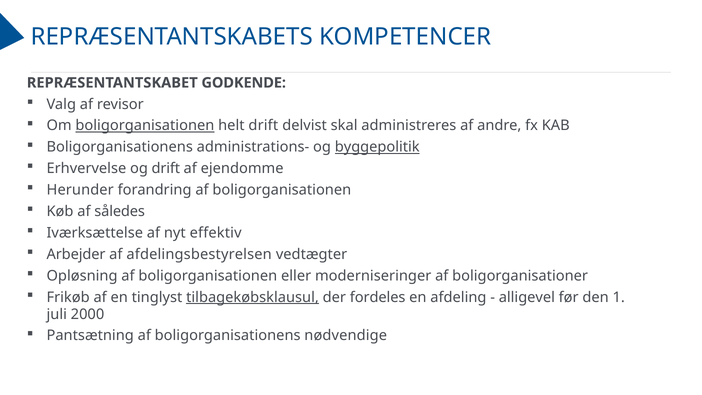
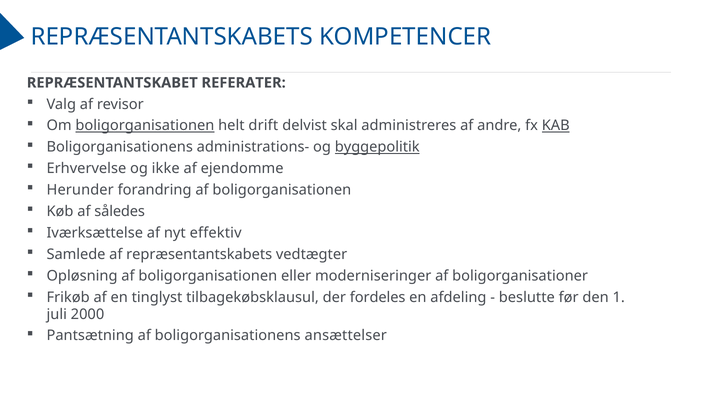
GODKENDE: GODKENDE -> REFERATER (244, 83)
KAB underline: none -> present (556, 126)
og drift: drift -> ikke (166, 168)
Arbejder: Arbejder -> Samlede (76, 254)
af afdelingsbestyrelsen: afdelingsbestyrelsen -> repræsentantskabets (199, 254)
tilbagekøbsklausul underline: present -> none (252, 297)
alligevel: alligevel -> beslutte (527, 297)
nødvendige: nødvendige -> ansættelser (346, 336)
